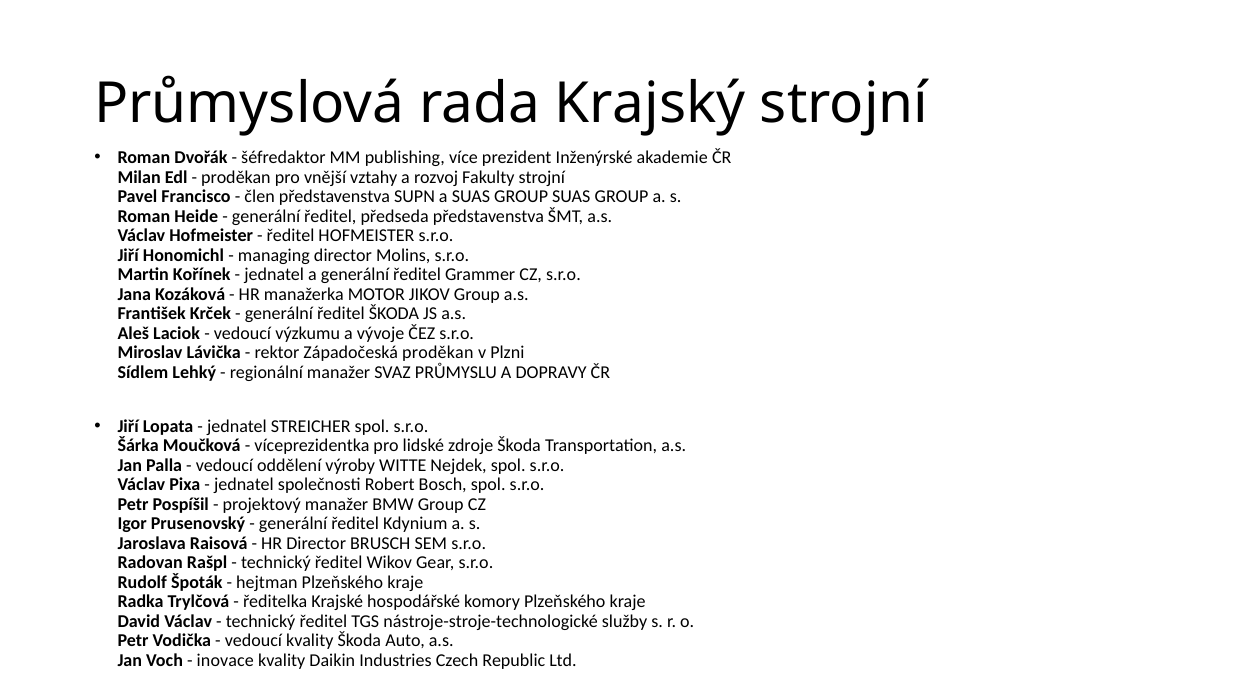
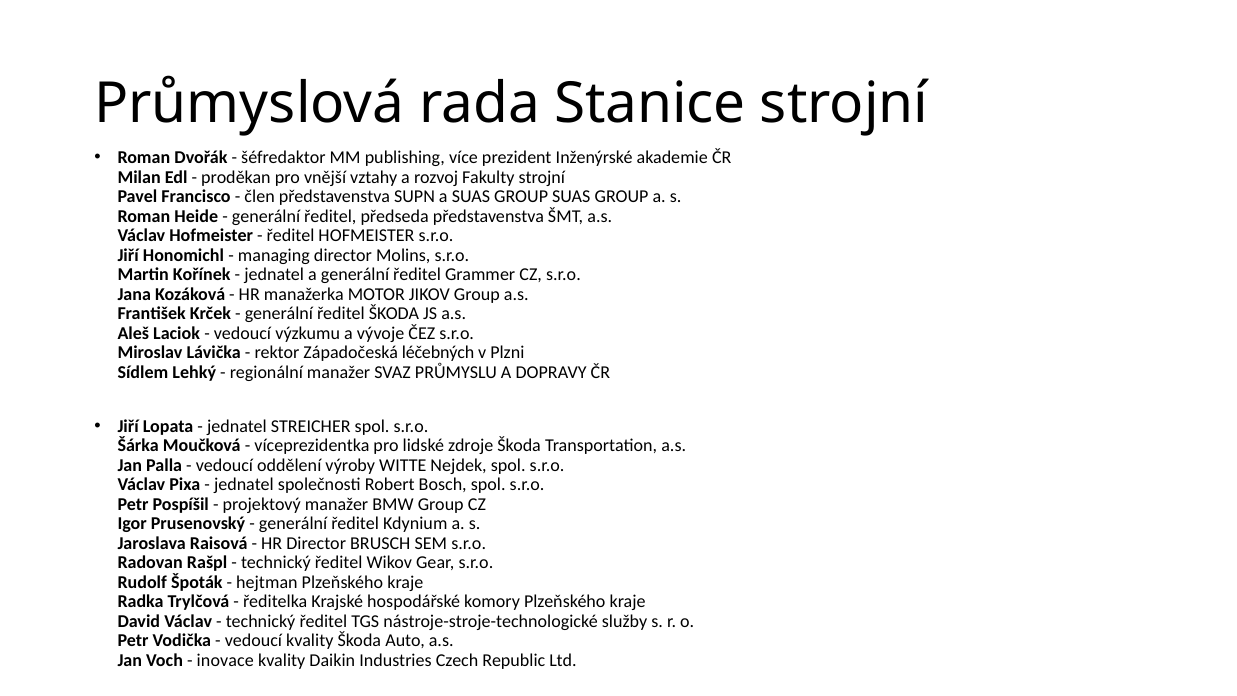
Krajský: Krajský -> Stanice (650, 104)
Západočeská proděkan: proděkan -> léčebných (438, 353)
